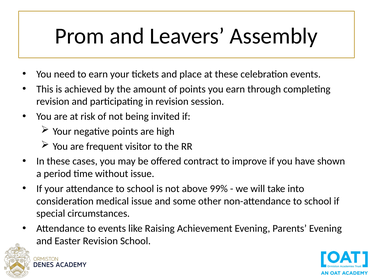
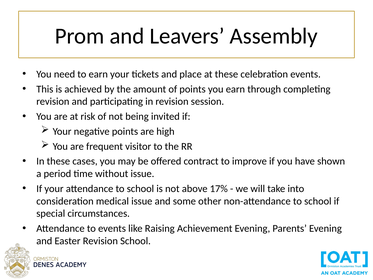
99%: 99% -> 17% (219, 188)
